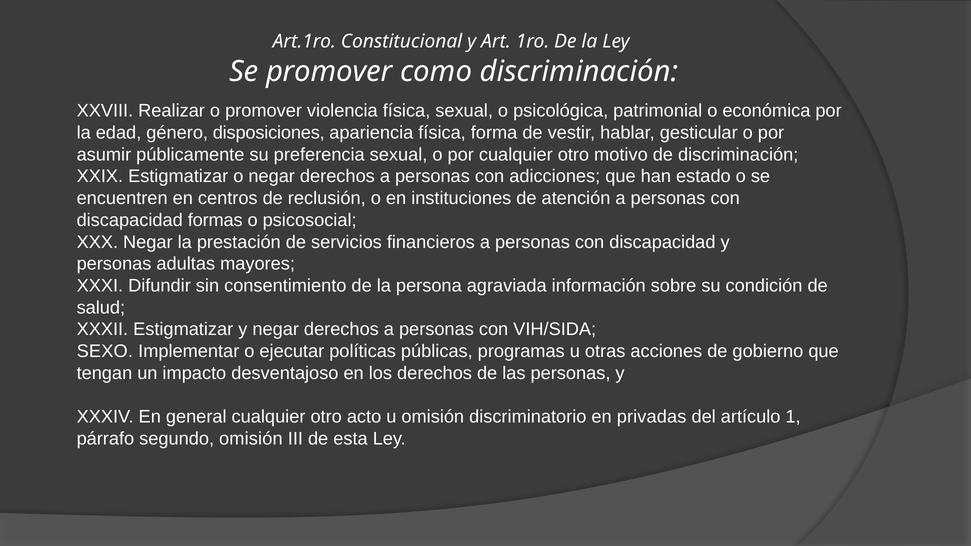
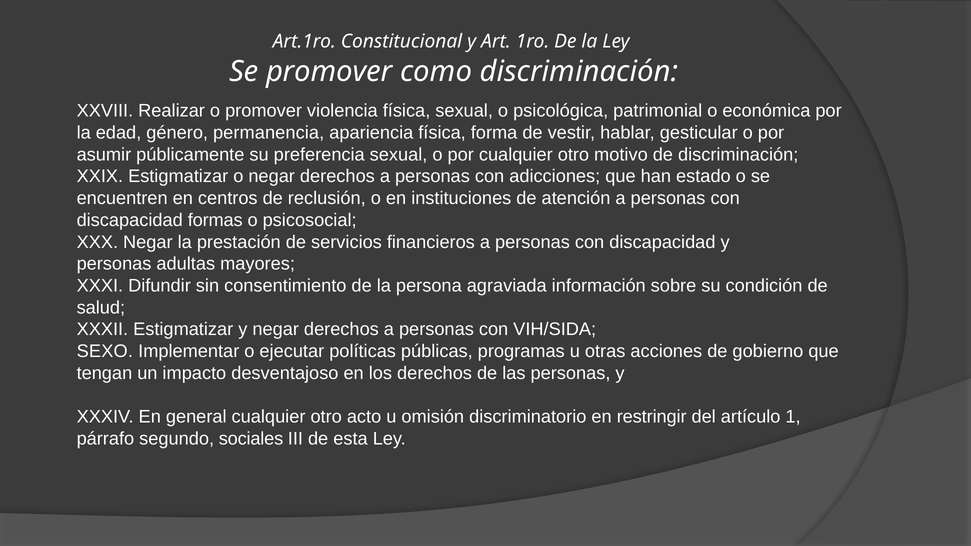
disposiciones: disposiciones -> permanencia (269, 133)
privadas: privadas -> restringir (652, 417)
segundo omisión: omisión -> sociales (251, 439)
